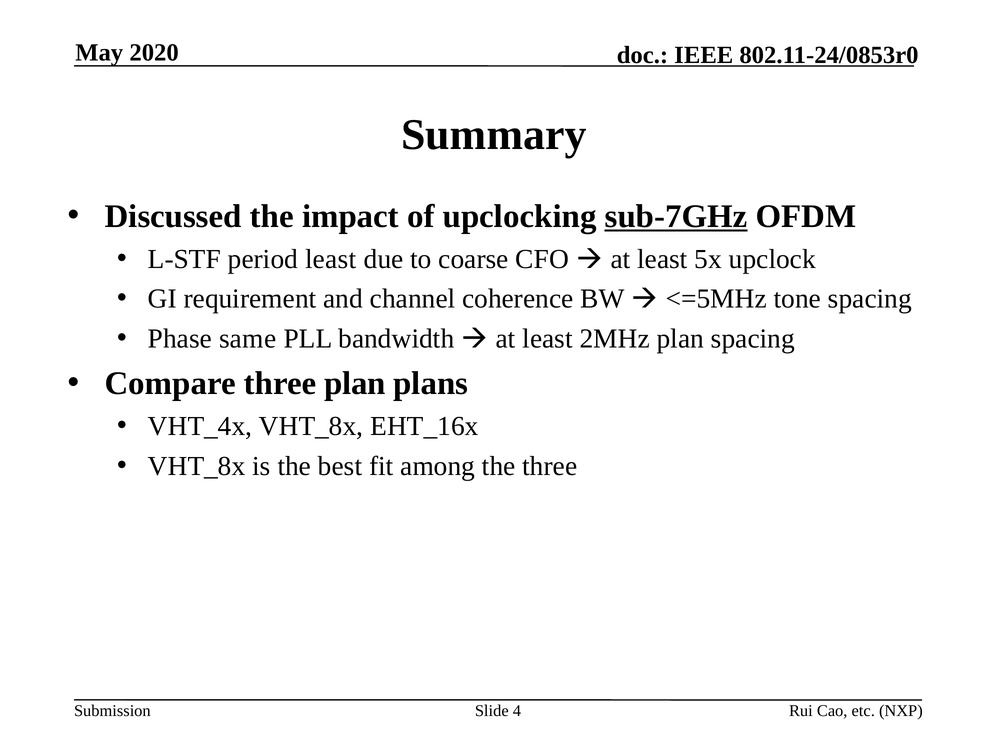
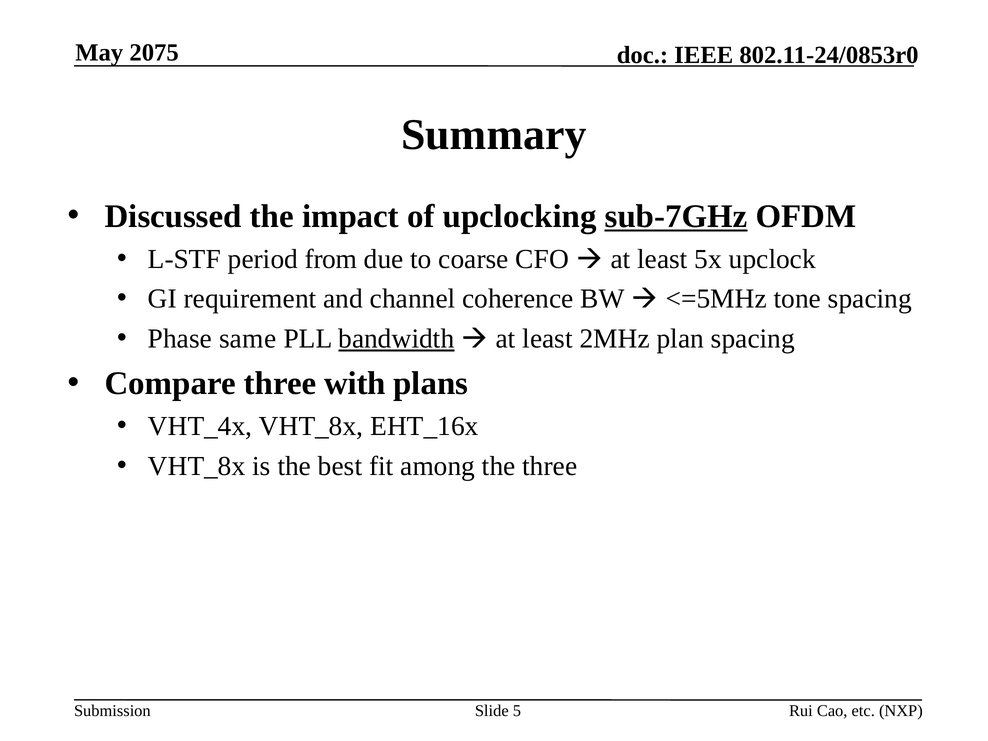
2020: 2020 -> 2075 (154, 52)
period least: least -> from (331, 259)
bandwidth underline: none -> present (396, 339)
three plan: plan -> with (355, 384)
4: 4 -> 5 (517, 711)
